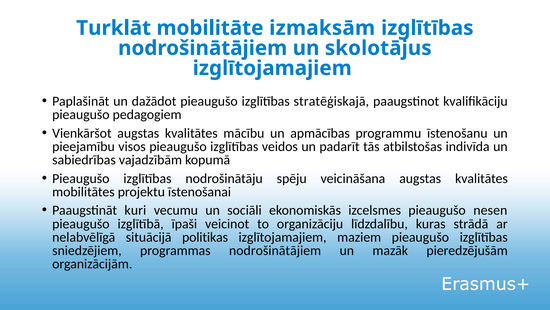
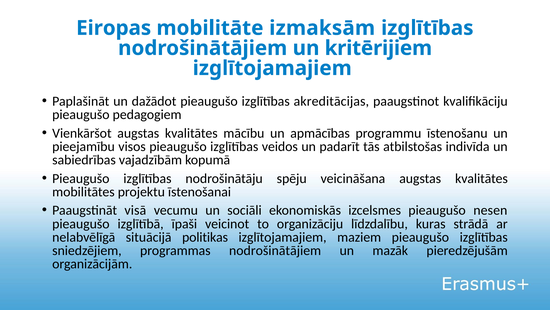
Turklāt: Turklāt -> Eiropas (114, 28)
skolotājus: skolotājus -> kritērijiem (378, 48)
stratēģiskajā: stratēģiskajā -> akreditācijas (331, 101)
kuri: kuri -> visā (135, 210)
